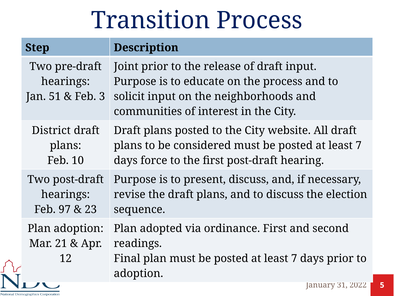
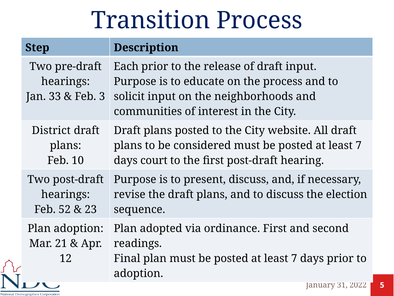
Joint: Joint -> Each (126, 66)
51: 51 -> 33 (55, 96)
force: force -> court (154, 160)
97: 97 -> 52 (65, 209)
